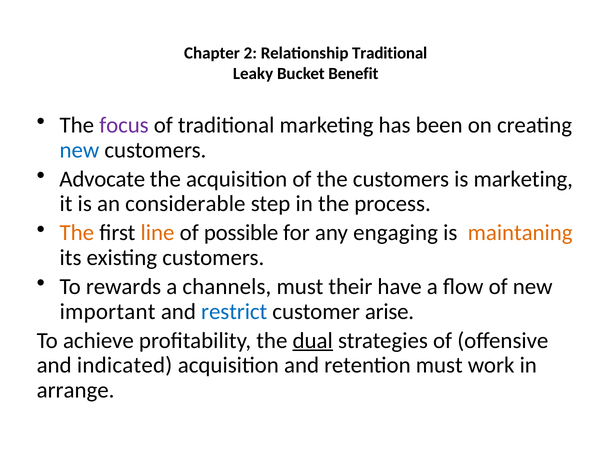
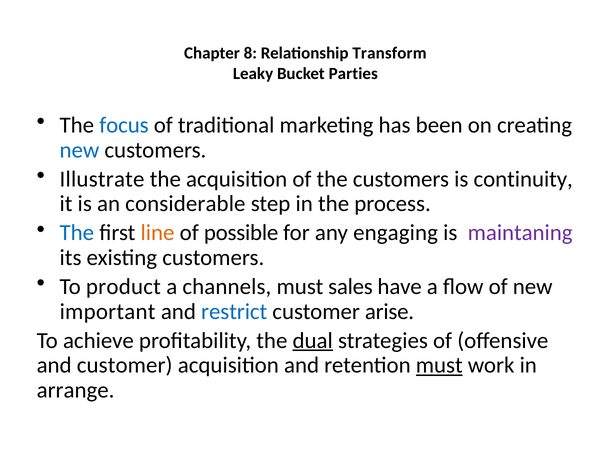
2: 2 -> 8 (250, 53)
Relationship Traditional: Traditional -> Transform (390, 53)
Benefit: Benefit -> Parties (353, 74)
focus colour: purple -> blue (124, 125)
Advocate: Advocate -> Illustrate (102, 179)
is marketing: marketing -> continuity (523, 179)
The colour: orange -> blue (77, 233)
maintaning colour: orange -> purple (520, 233)
rewards: rewards -> product (123, 287)
their: their -> sales (350, 287)
and indicated: indicated -> customer (125, 365)
must underline: none -> present (439, 365)
